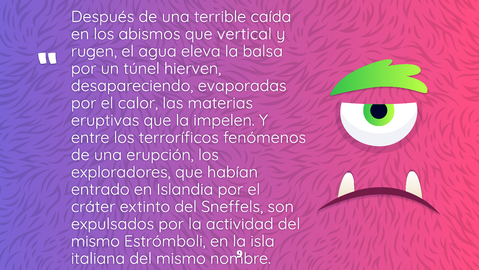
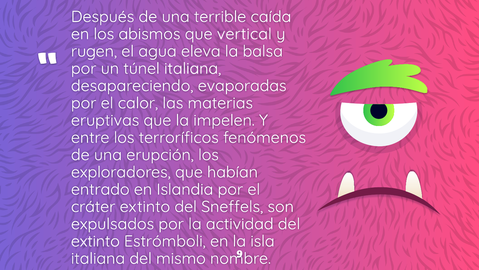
túnel hierven: hierven -> italiana (193, 68)
mismo: mismo -> extinto (95, 241)
